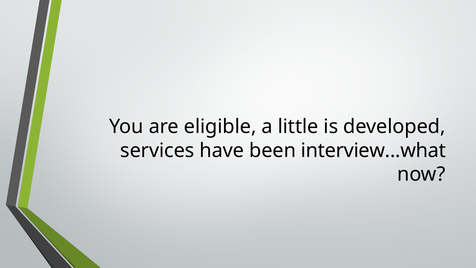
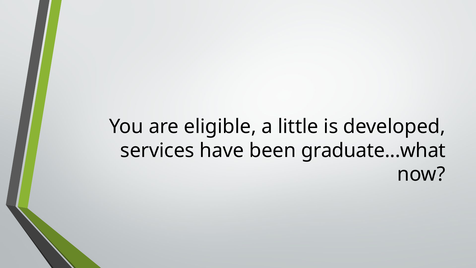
interview...what: interview...what -> graduate...what (373, 150)
